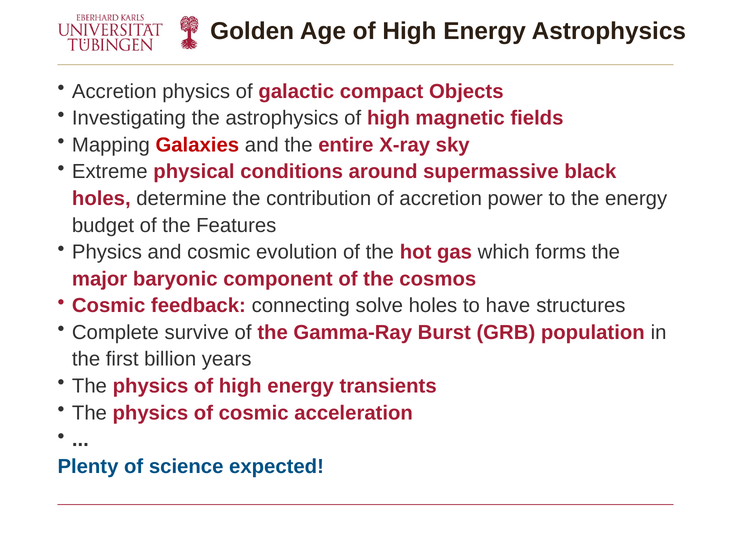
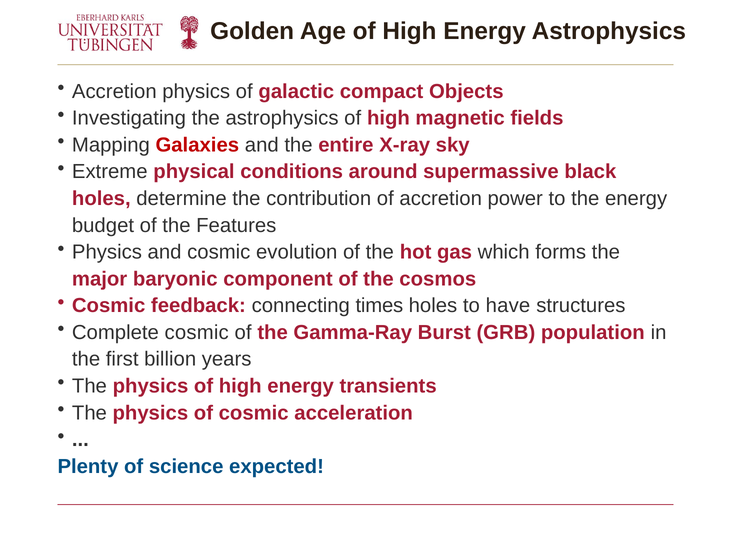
solve: solve -> times (379, 306)
Complete survive: survive -> cosmic (197, 333)
